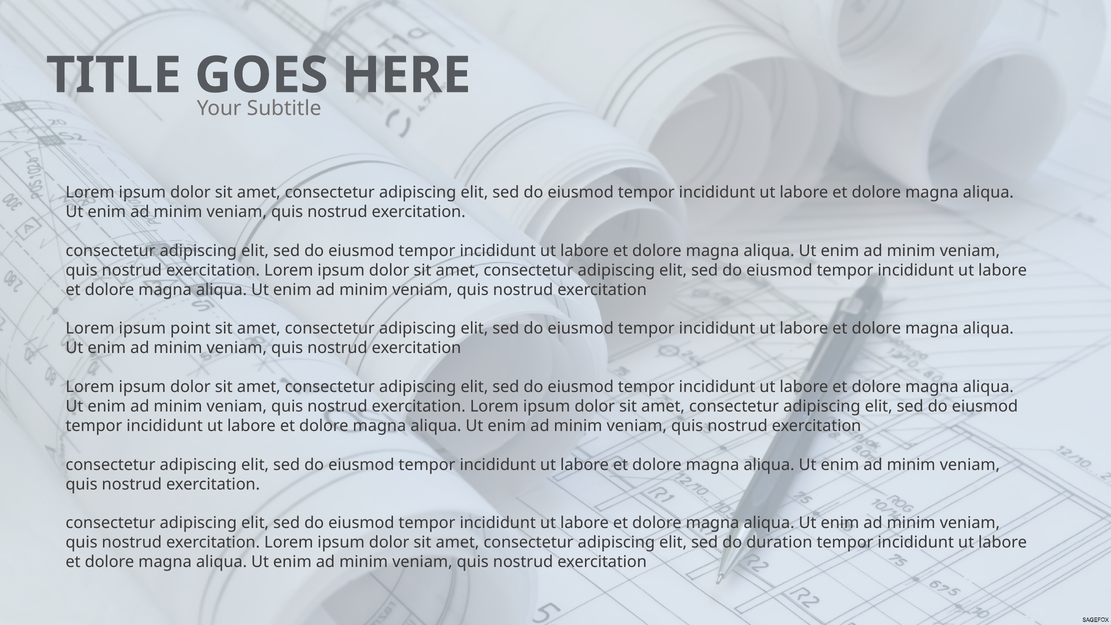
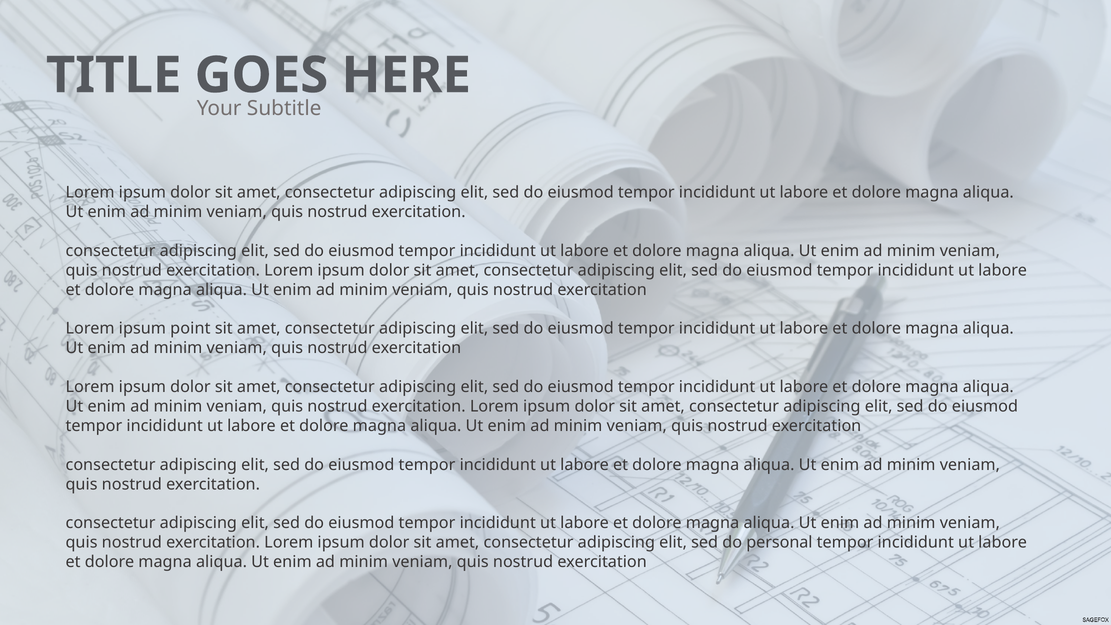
duration: duration -> personal (779, 543)
